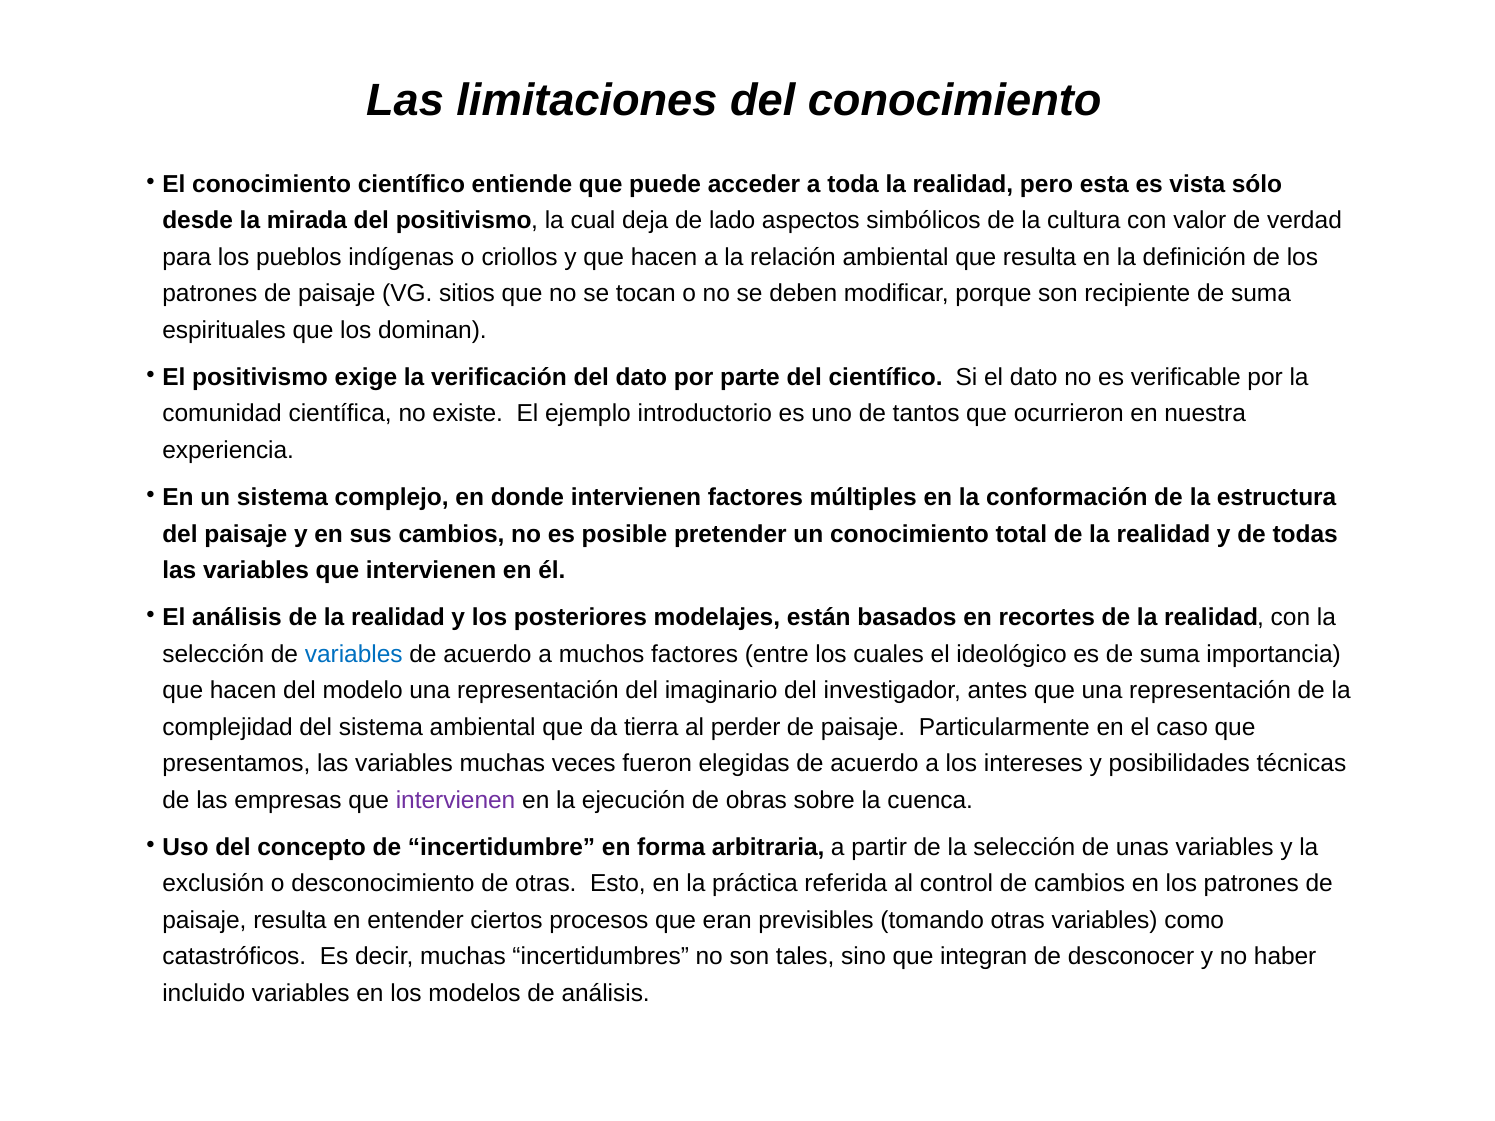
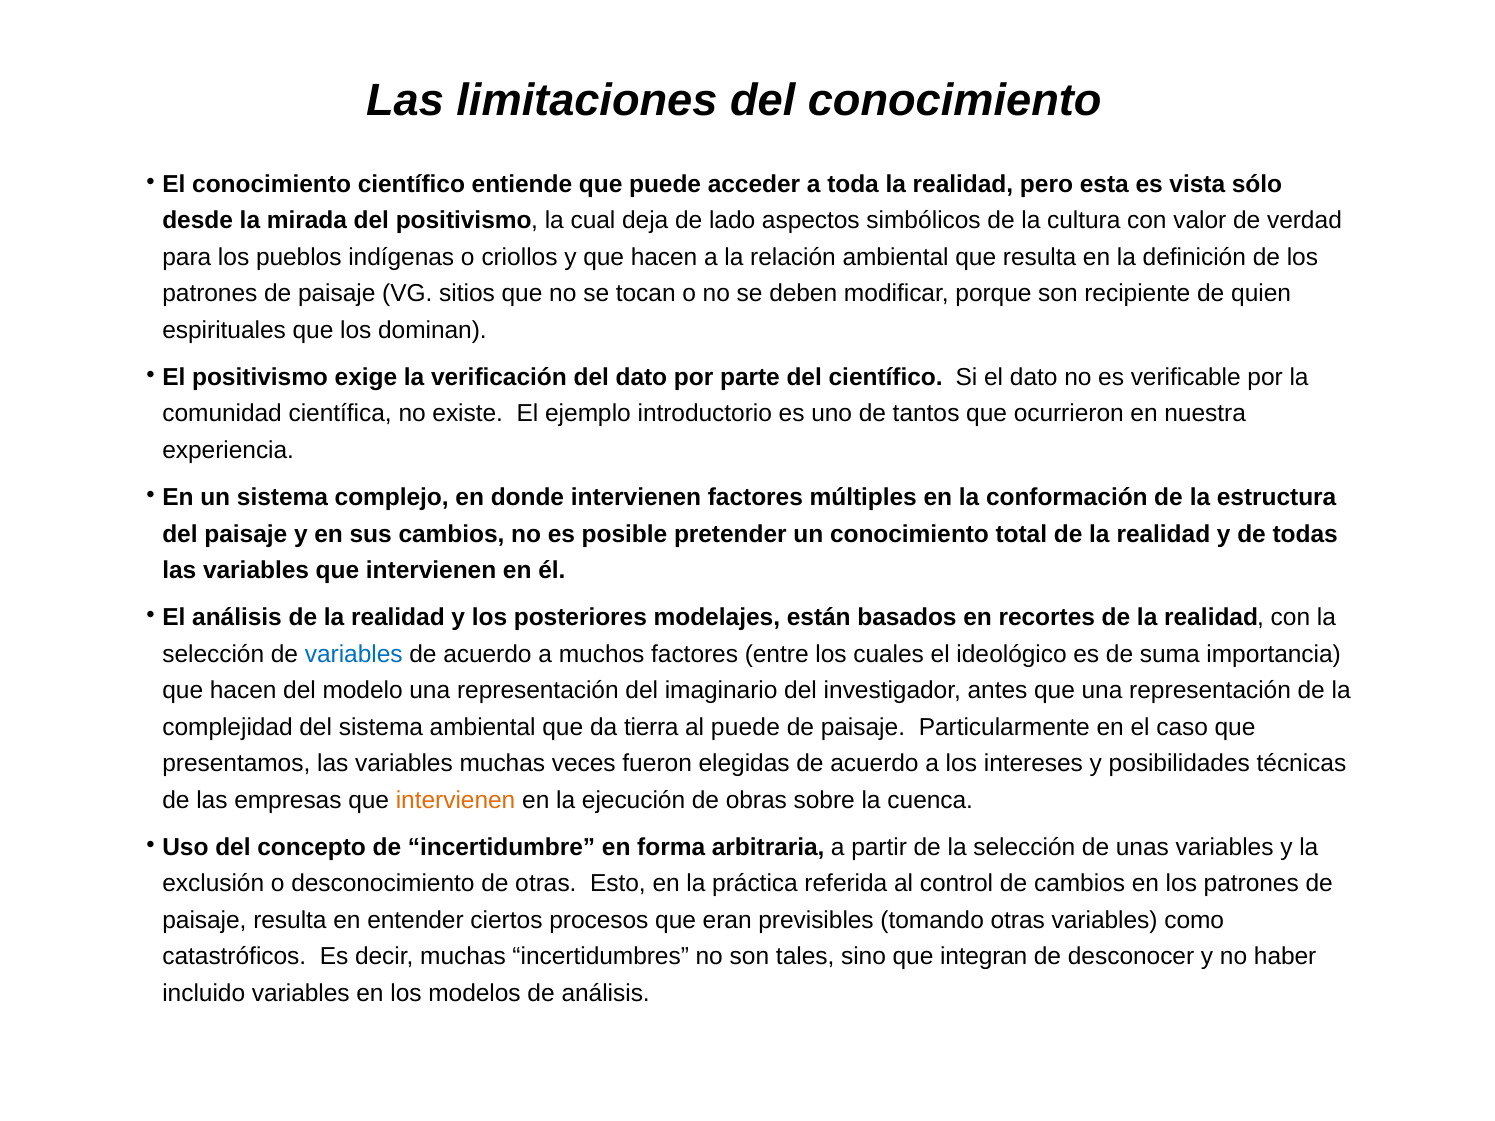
recipiente de suma: suma -> quien (1261, 294)
al perder: perder -> puede (745, 727)
intervienen colour: purple -> orange (456, 800)
